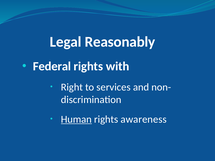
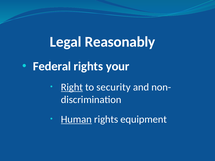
with: with -> your (118, 66)
Right underline: none -> present (72, 87)
services: services -> security (114, 87)
awareness: awareness -> equipment (144, 119)
